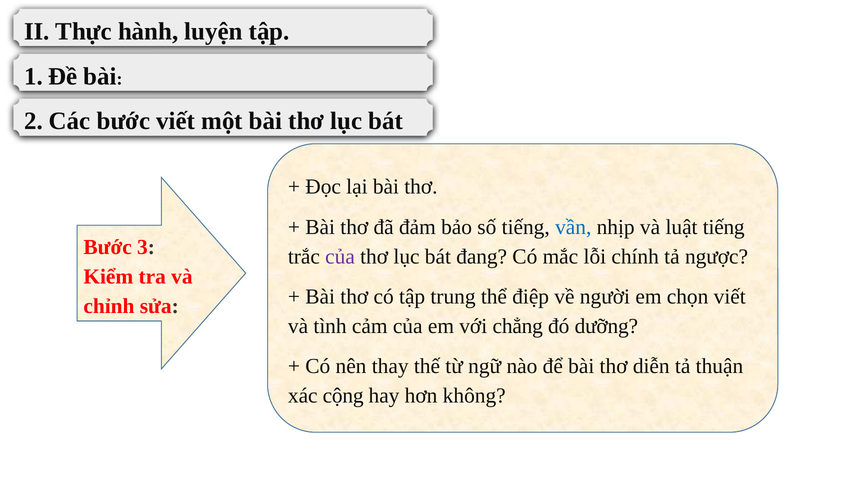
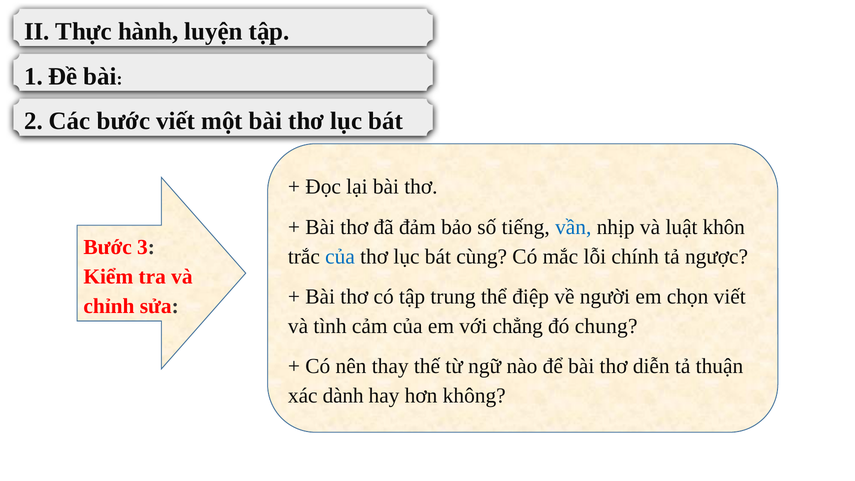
luật tiếng: tiếng -> khôn (724, 227)
của colour: purple -> blue (340, 257)
đang: đang -> cùng (482, 257)
dưỡng: dưỡng -> chung (606, 326)
cộng: cộng -> dành (343, 396)
